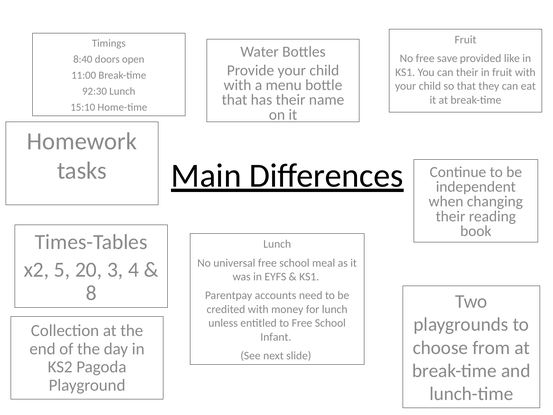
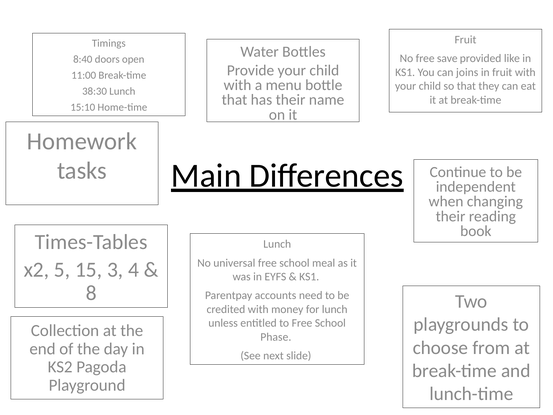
can their: their -> joins (467, 72)
92:30: 92:30 -> 38:30 (95, 91)
20: 20 -> 15 (89, 270)
Infant: Infant -> Phase (276, 337)
